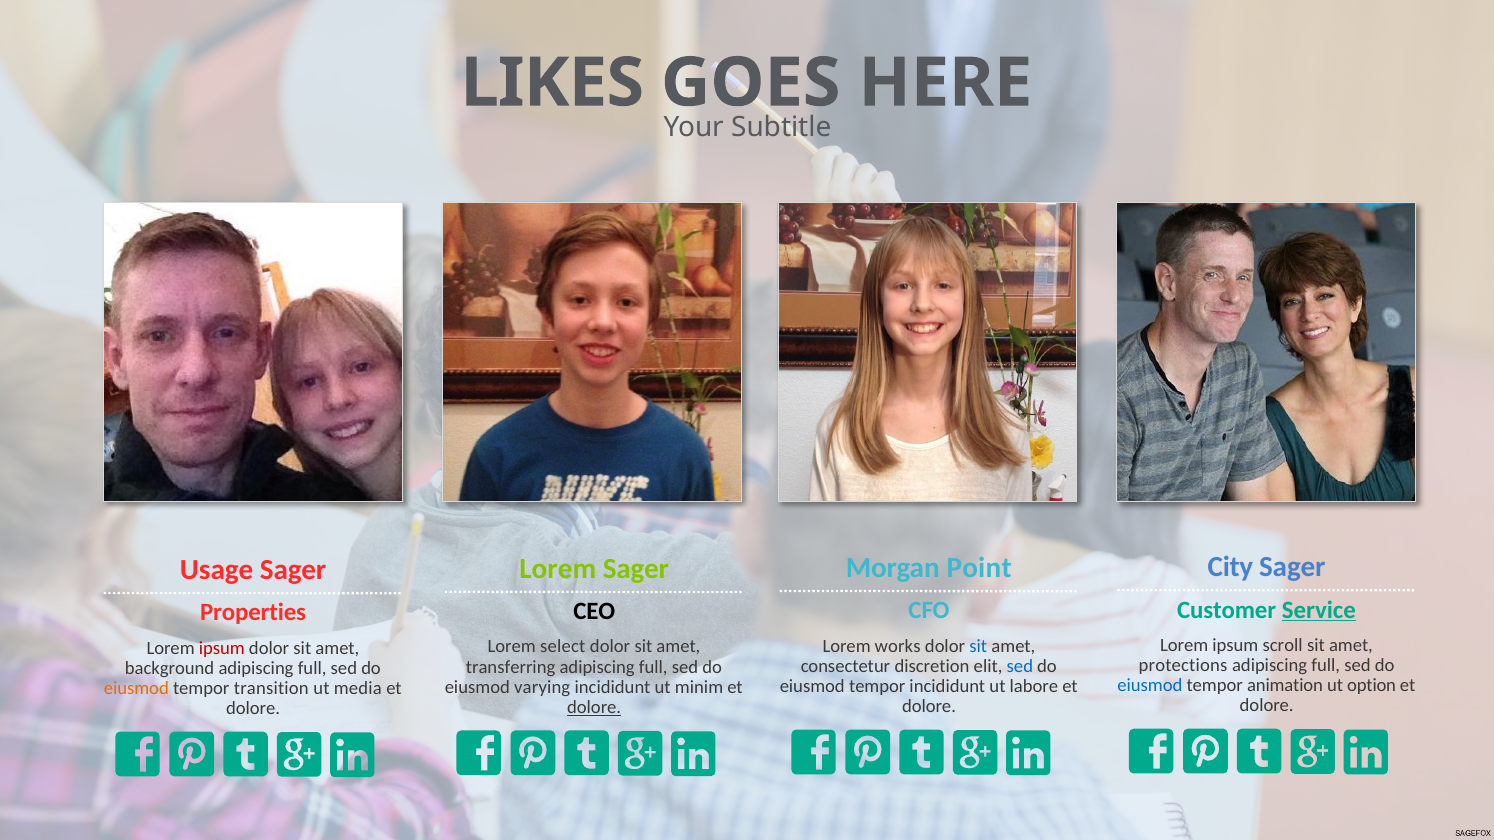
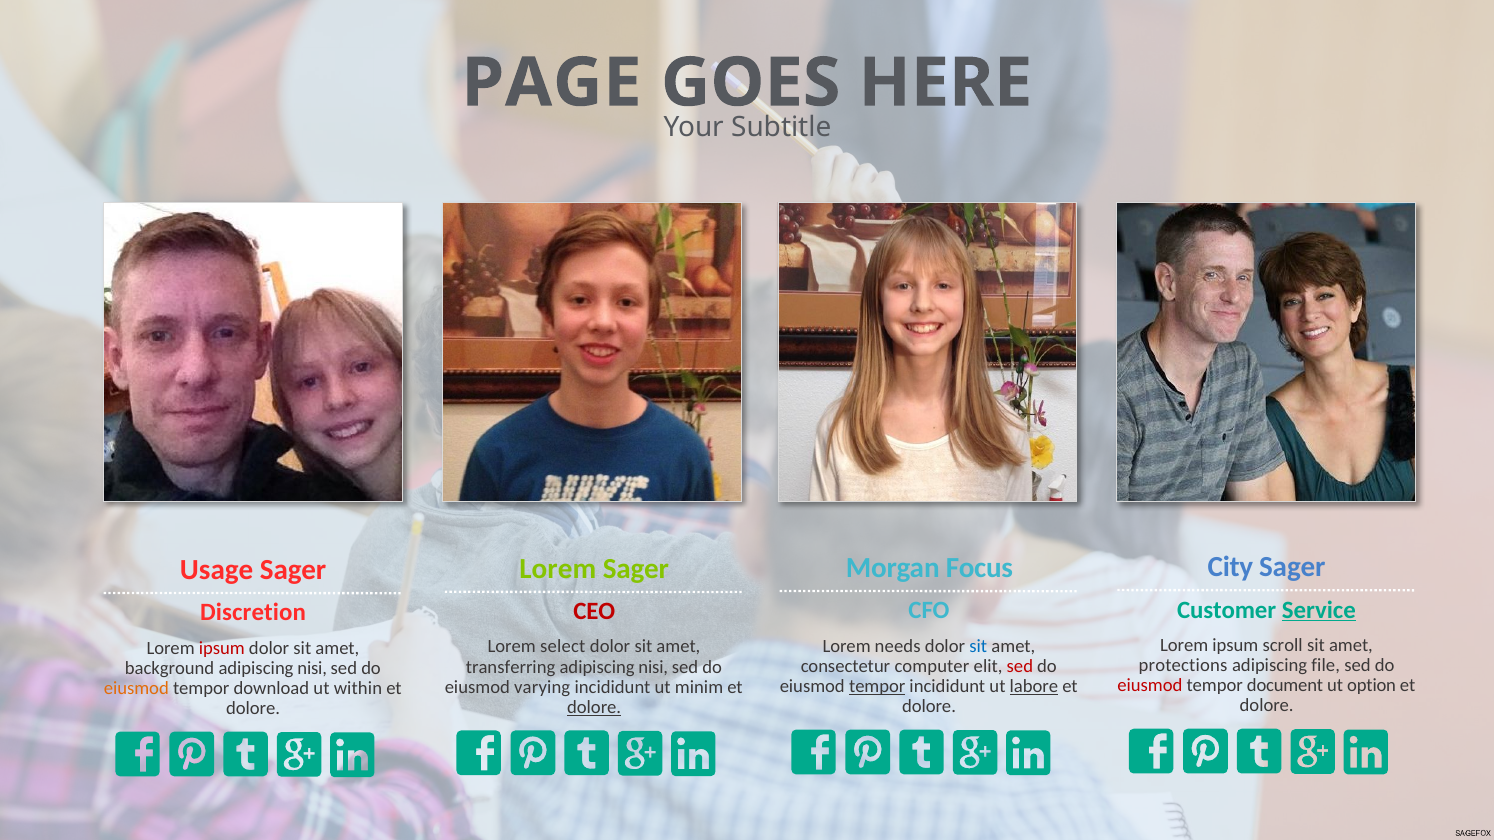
LIKES: LIKES -> PAGE (552, 83)
Point: Point -> Focus (979, 568)
CEO colour: black -> red (594, 612)
Properties: Properties -> Discretion (253, 613)
works: works -> needs (898, 646)
full: full -> file (1326, 665)
discretion: discretion -> computer (932, 666)
sed colour: blue -> red (1020, 666)
full: full -> nisi (653, 667)
full: full -> nisi (312, 668)
eiusmod colour: blue -> red (1150, 686)
animation: animation -> document (1285, 686)
tempor underline: none -> present (877, 687)
labore underline: none -> present (1034, 687)
transition: transition -> download (271, 689)
media: media -> within (358, 689)
